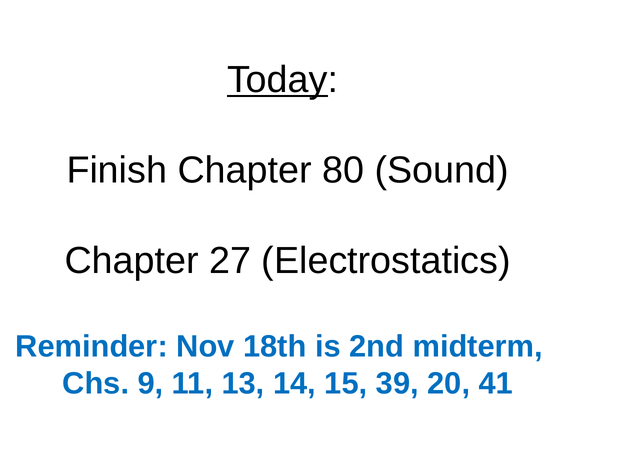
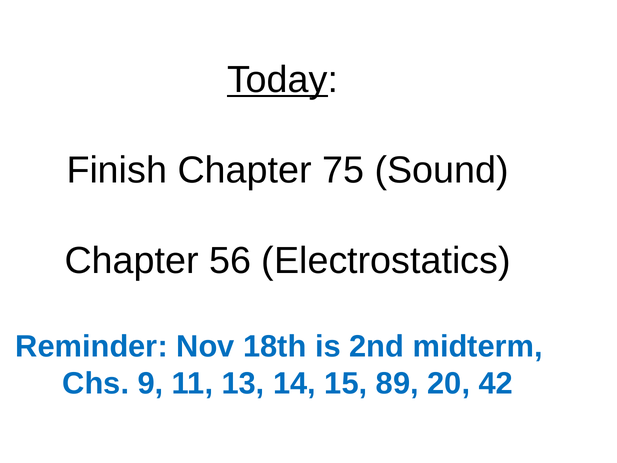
80: 80 -> 75 (343, 170)
27: 27 -> 56 (230, 261)
39: 39 -> 89 (397, 384)
41: 41 -> 42 (496, 384)
